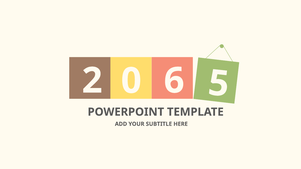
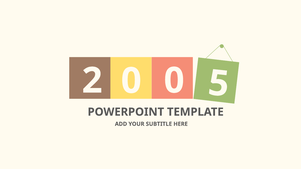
2 6: 6 -> 0 (174, 81)
